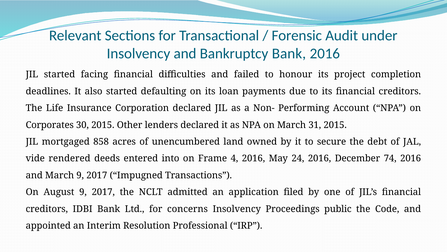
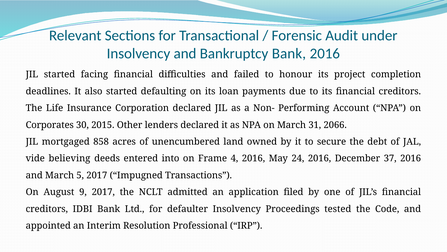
31 2015: 2015 -> 2066 (335, 125)
rendered: rendered -> believing (69, 158)
74: 74 -> 37 (390, 158)
March 9: 9 -> 5 (80, 175)
concerns: concerns -> defaulter (188, 209)
public: public -> tested (338, 209)
